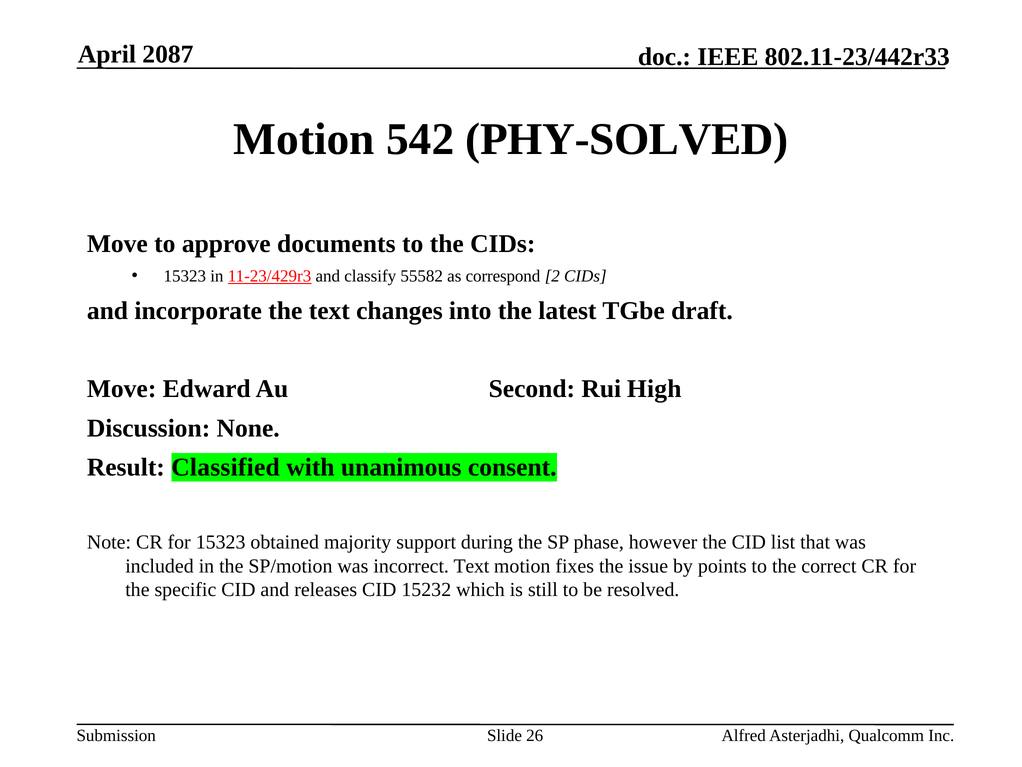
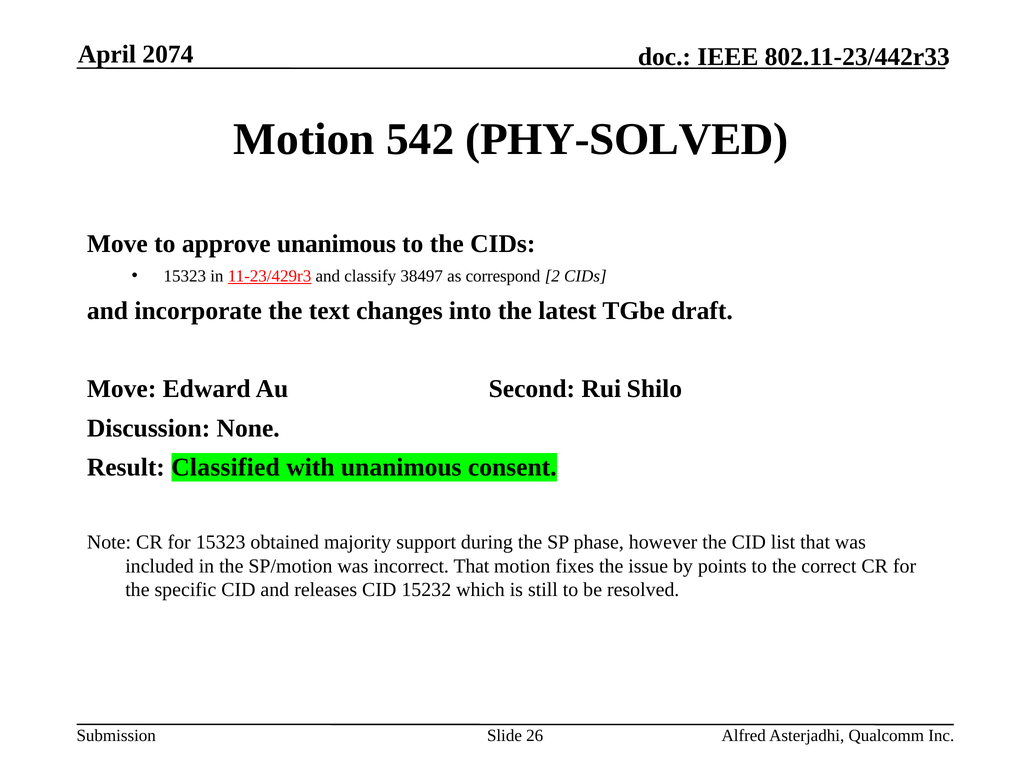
2087: 2087 -> 2074 (168, 54)
approve documents: documents -> unanimous (337, 244)
55582: 55582 -> 38497 (422, 276)
High: High -> Shilo (654, 389)
incorrect Text: Text -> That (471, 566)
